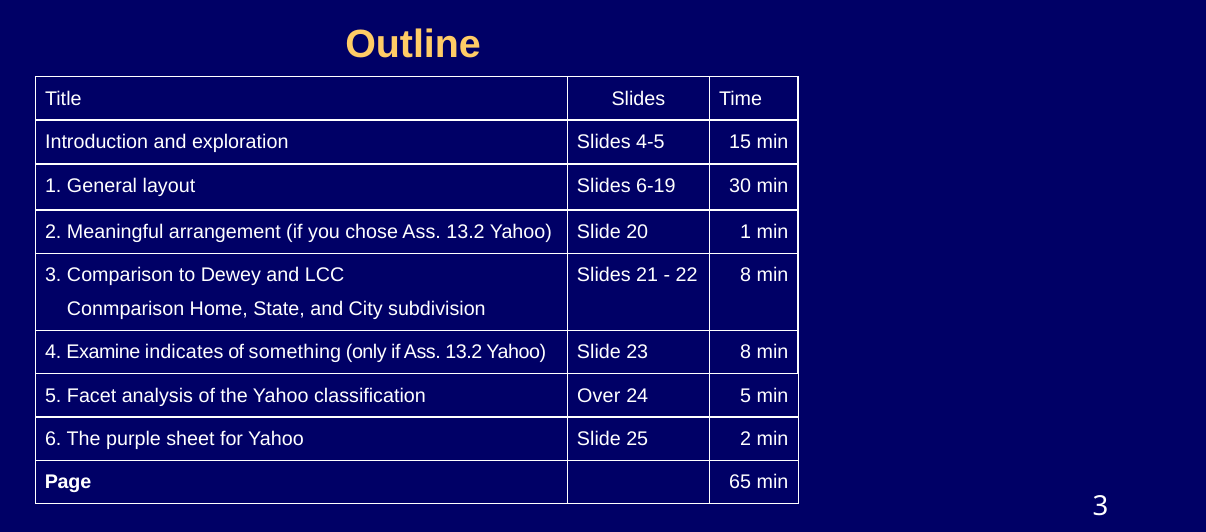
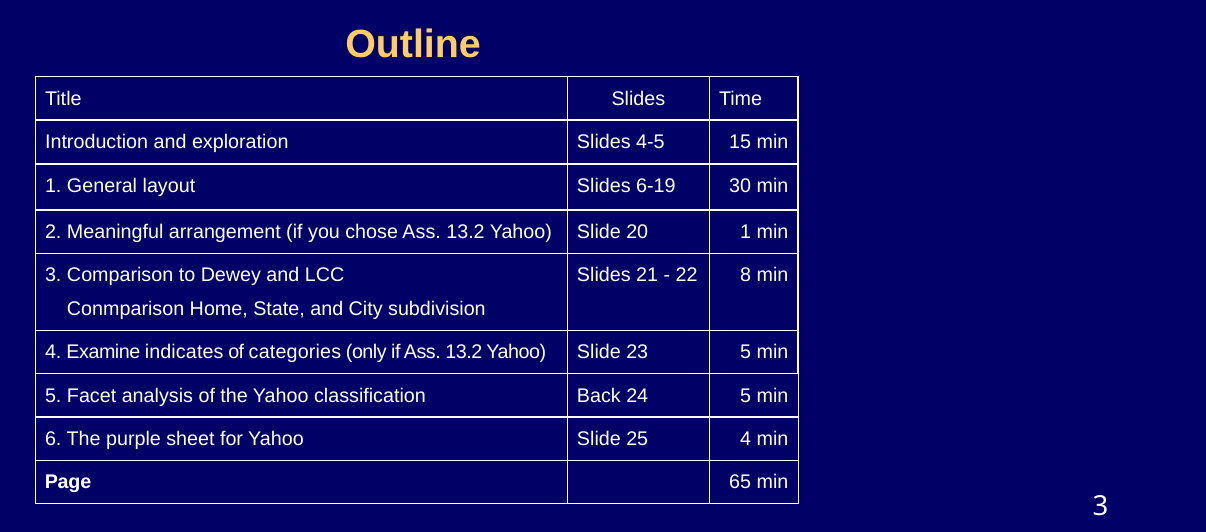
something: something -> categories (295, 352)
23 8: 8 -> 5 (746, 352)
Over: Over -> Back (599, 396)
25 2: 2 -> 4 (746, 439)
